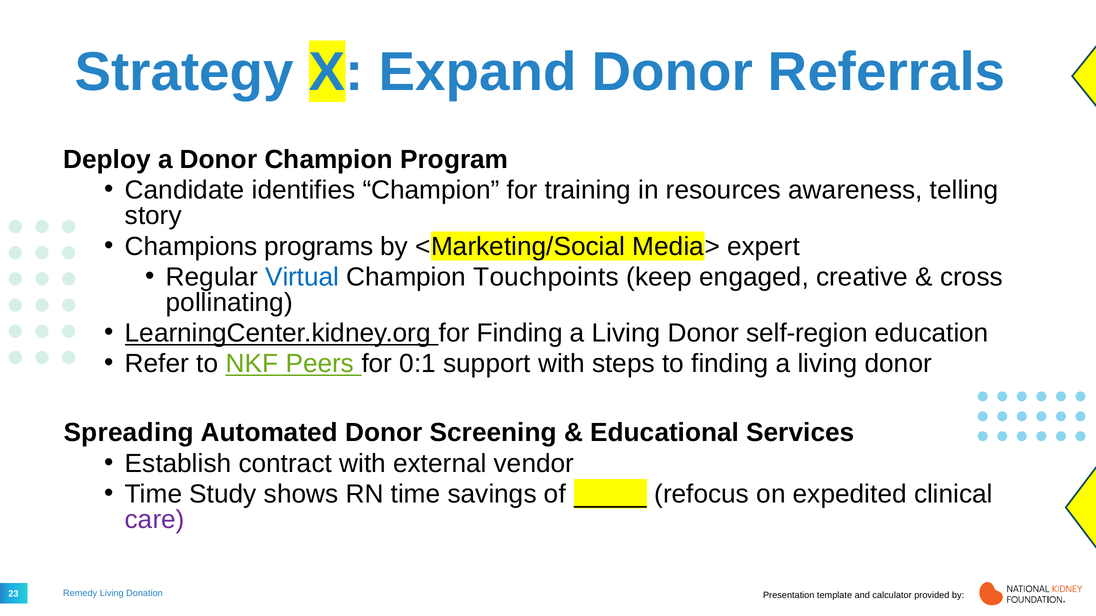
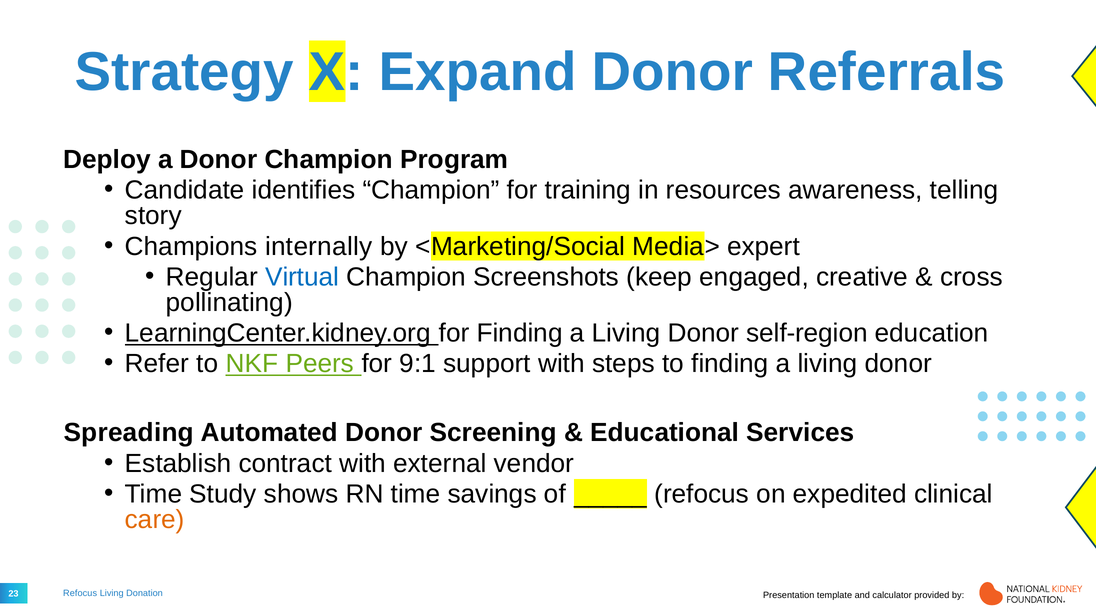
programs: programs -> internally (319, 247)
Touchpoints: Touchpoints -> Screenshots (546, 277)
0:1: 0:1 -> 9:1 (418, 364)
care colour: purple -> orange (155, 520)
Remedy: Remedy -> Refocus (80, 594)
